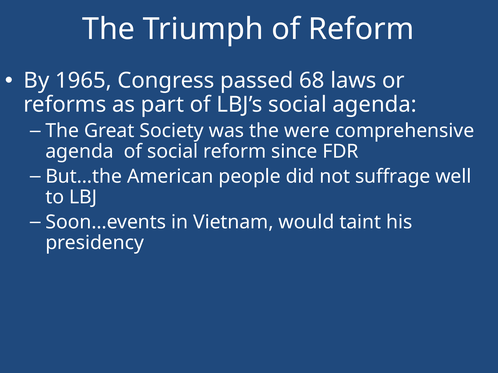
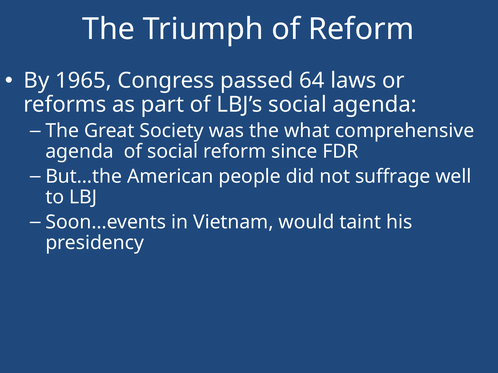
68: 68 -> 64 (312, 81)
were: were -> what (307, 131)
